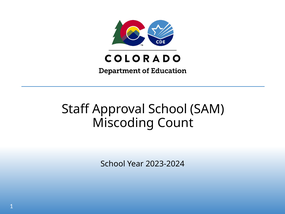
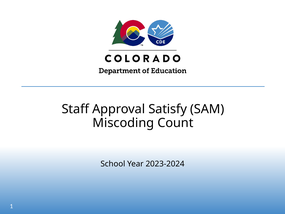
Approval School: School -> Satisfy (168, 109)
